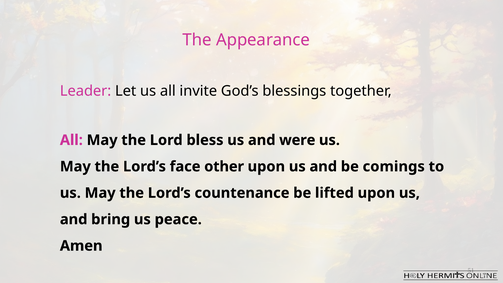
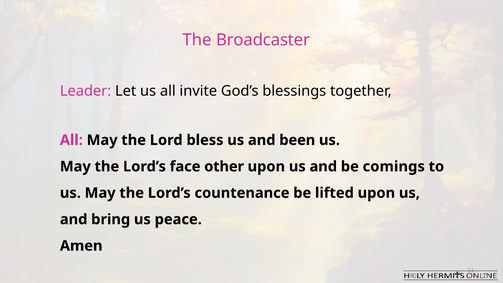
Appearance: Appearance -> Broadcaster (263, 40)
were: were -> been (297, 140)
